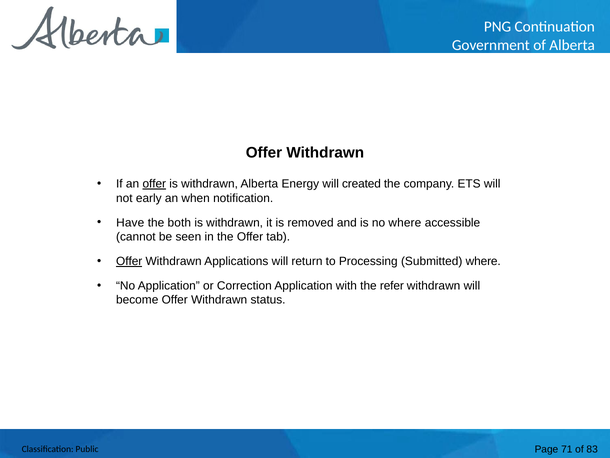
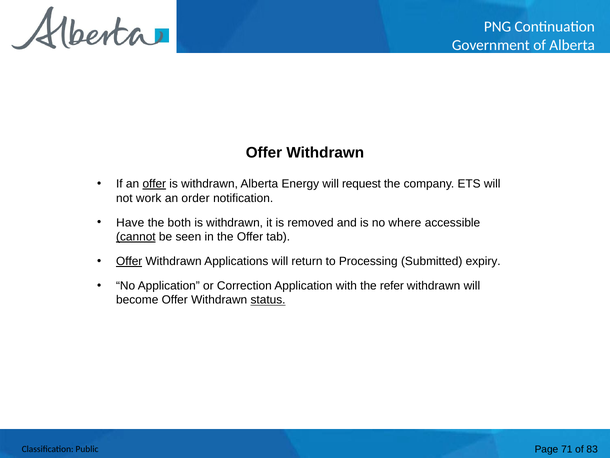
created: created -> request (361, 184)
early: early -> work (149, 198)
when: when -> order (196, 198)
cannot underline: none -> present (136, 237)
Submitted where: where -> expiry (483, 261)
status underline: none -> present (268, 300)
